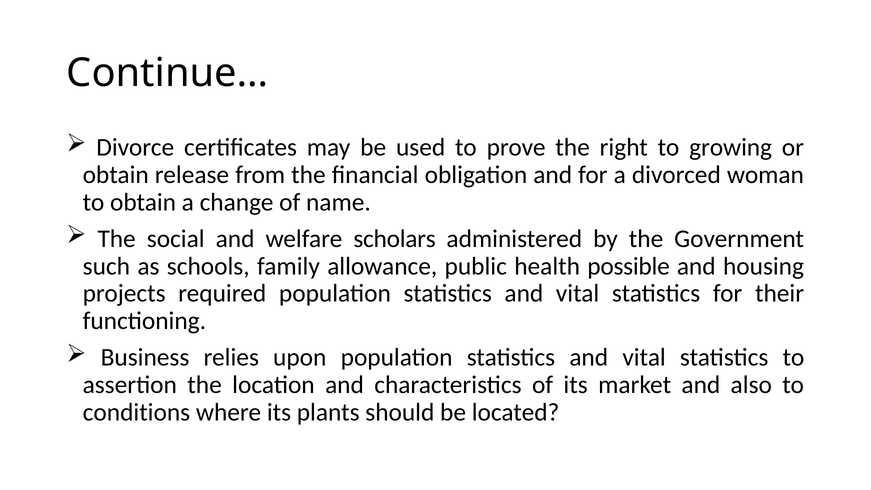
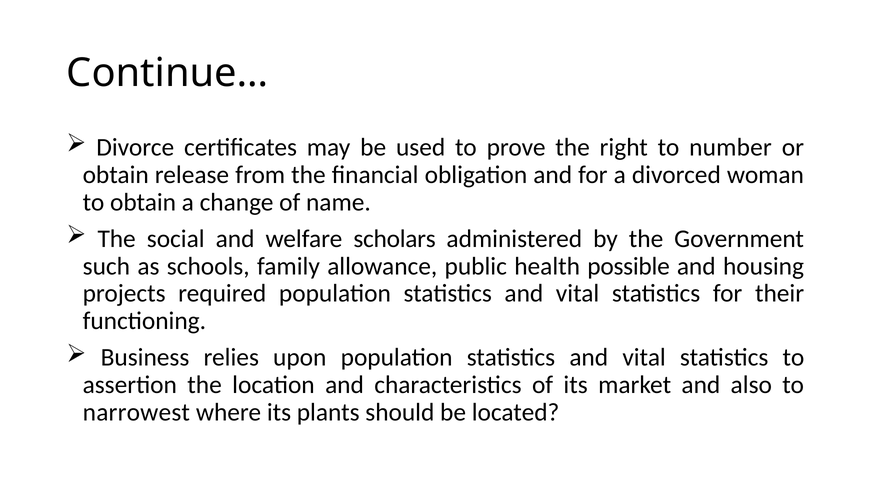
growing: growing -> number (730, 147)
conditions: conditions -> narrowest (136, 412)
